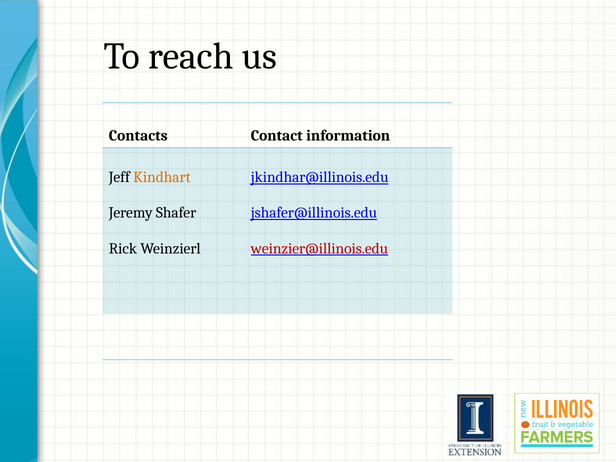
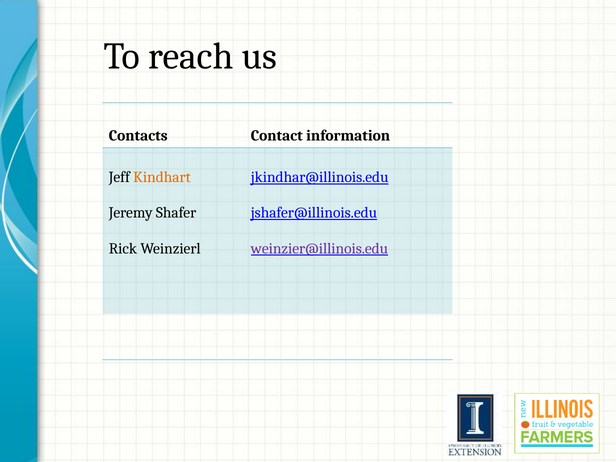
weinzier@illinois.edu colour: red -> purple (319, 248)
